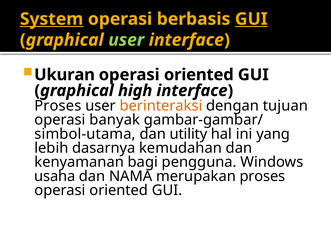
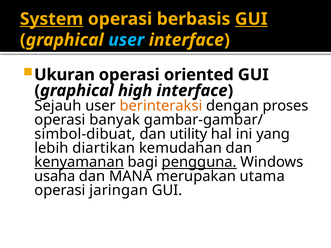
user colour: light green -> light blue (126, 40)
Proses: Proses -> Sejauh (58, 106)
tujuan: tujuan -> proses (286, 106)
simbol-utama: simbol-utama -> simbol-dibuat (85, 134)
dasarnya: dasarnya -> diartikan (104, 148)
kenyamanan underline: none -> present (79, 162)
pengguna underline: none -> present (199, 162)
NAMA: NAMA -> MANA (131, 176)
merupakan proses: proses -> utama (262, 176)
oriented: oriented -> jaringan (119, 191)
